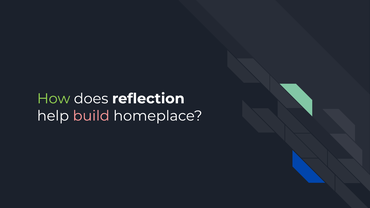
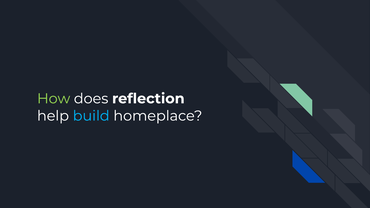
build colour: pink -> light blue (91, 116)
